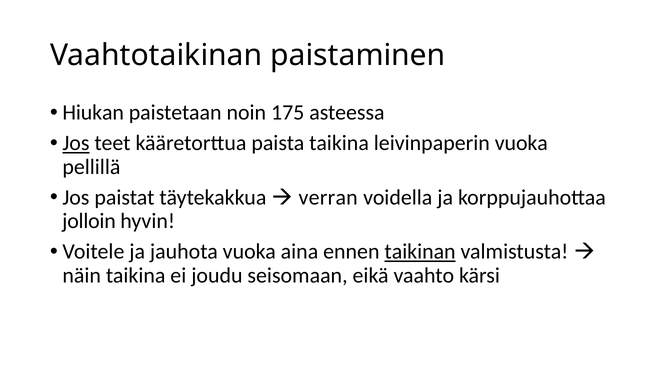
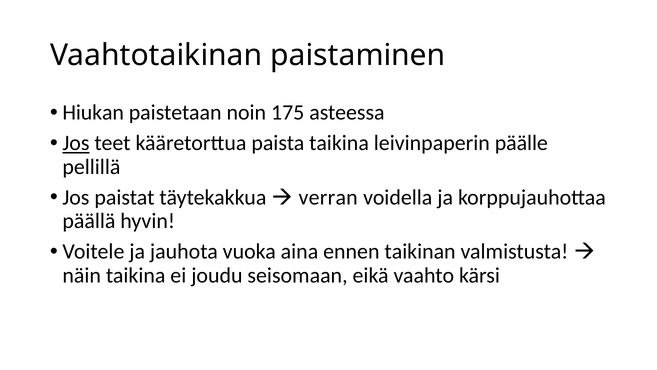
leivinpaperin vuoka: vuoka -> päälle (521, 143)
jolloin: jolloin -> päällä (89, 221)
taikinan underline: present -> none (420, 251)
